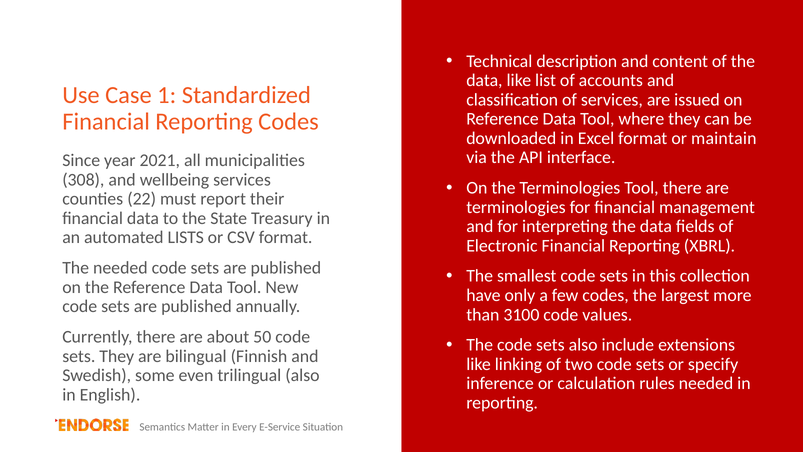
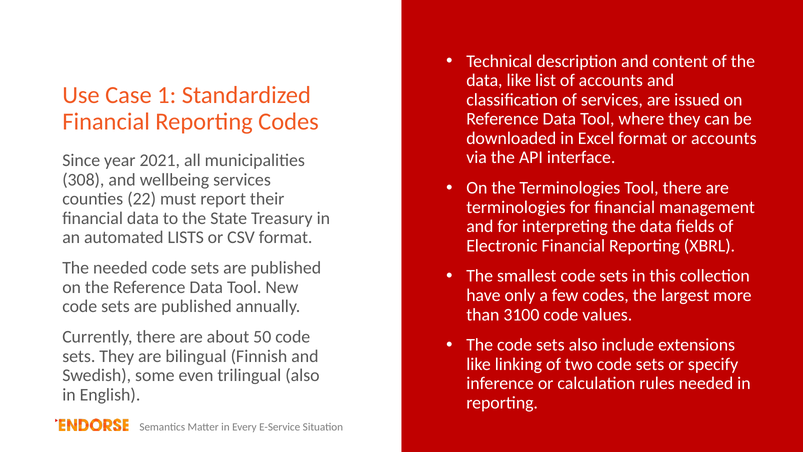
or maintain: maintain -> accounts (724, 138)
